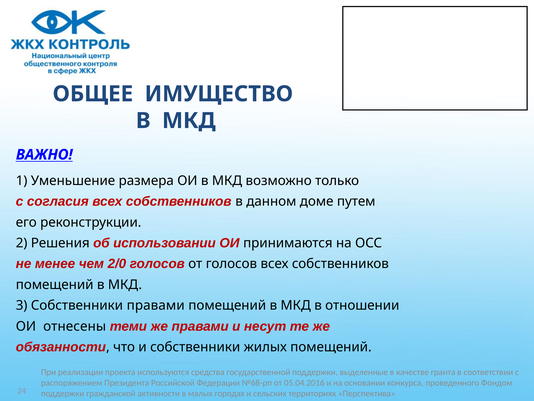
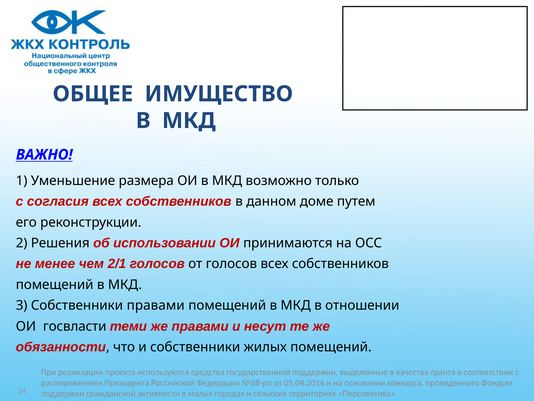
2/0: 2/0 -> 2/1 (117, 264)
отнесены: отнесены -> госвласти (75, 326)
